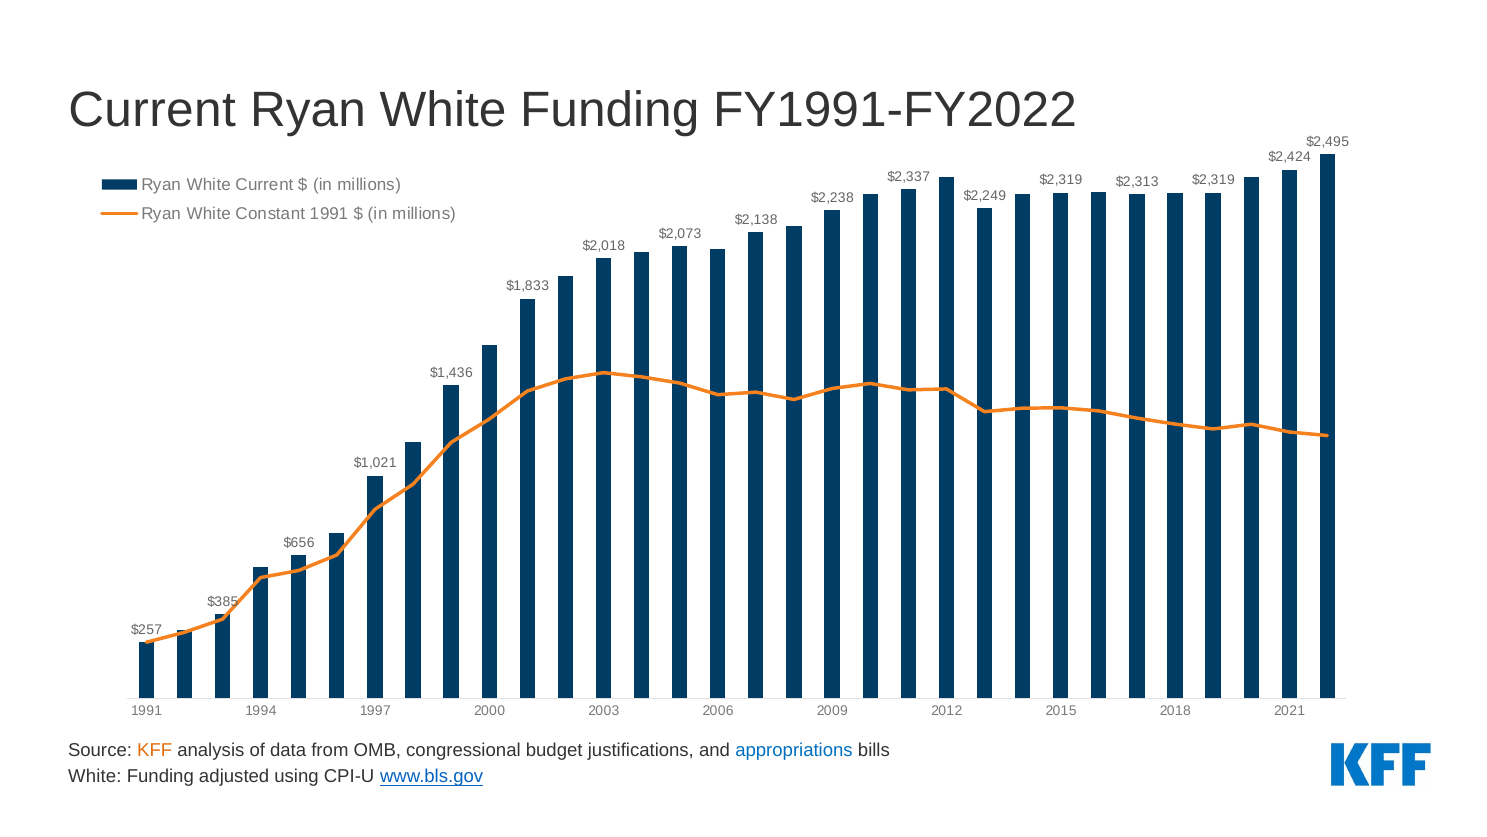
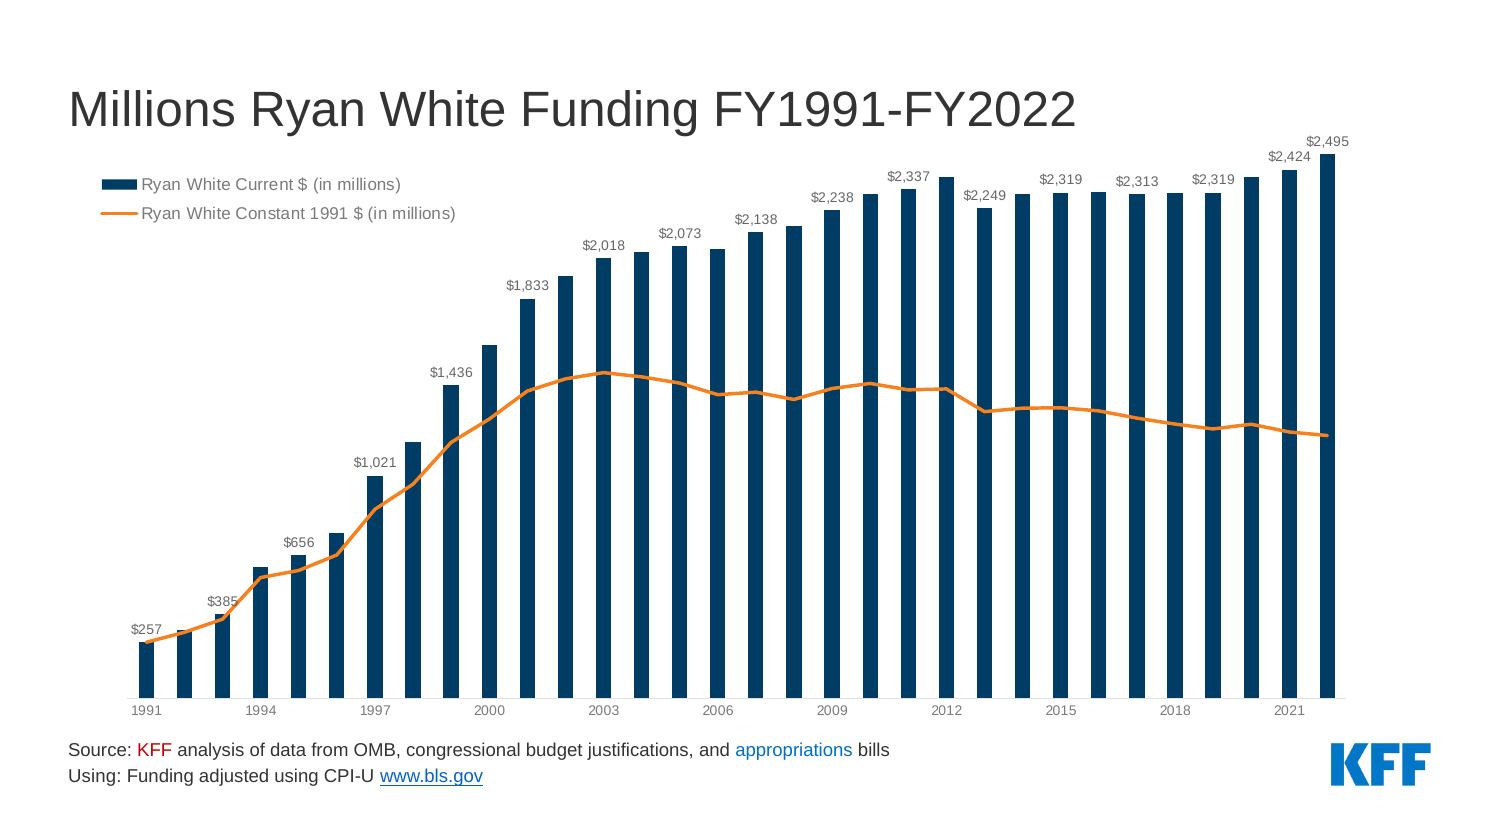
Current: Current -> Millions (152, 110)
KFF colour: orange -> red (155, 750)
White: White -> Using (95, 777)
